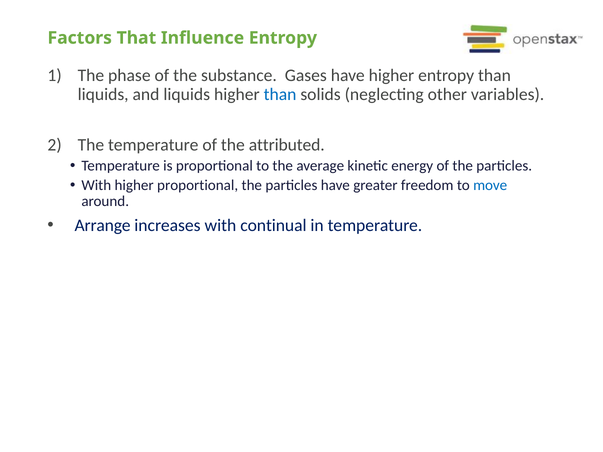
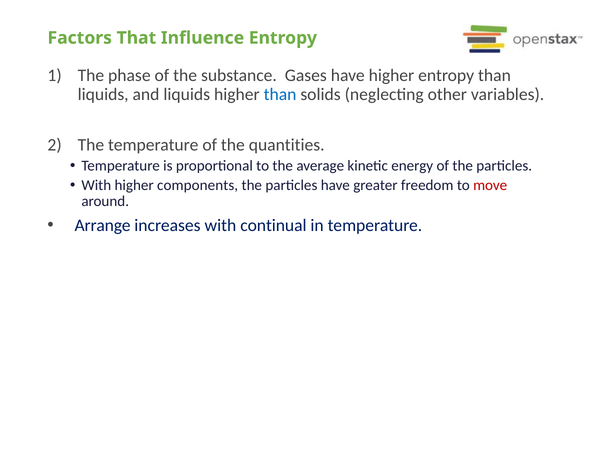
attributed: attributed -> quantities (287, 145)
higher proportional: proportional -> components (198, 185)
move colour: blue -> red (490, 185)
